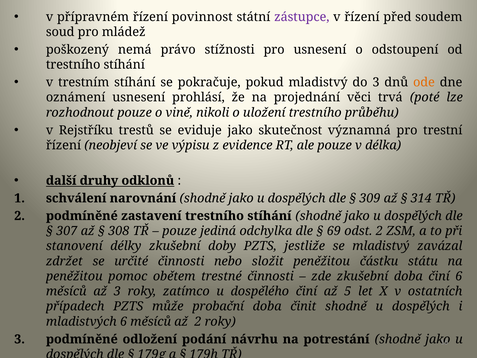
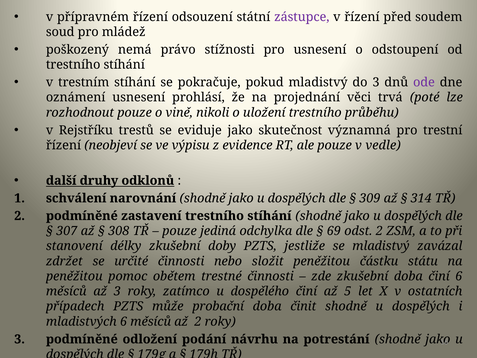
povinnost: povinnost -> odsouzení (202, 17)
ode colour: orange -> purple (424, 82)
délka: délka -> vedle (383, 145)
